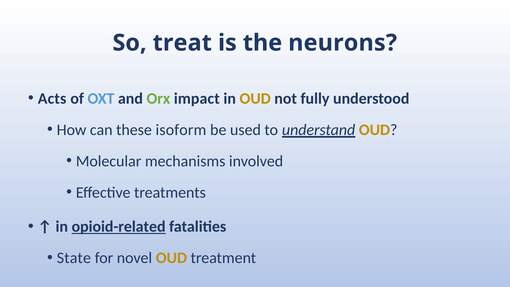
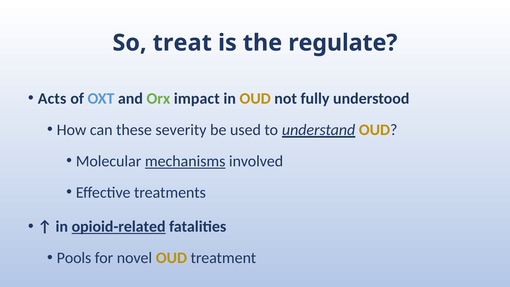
neurons: neurons -> regulate (343, 43)
isoform: isoform -> severity (181, 130)
mechanisms underline: none -> present (185, 161)
State: State -> Pools (74, 258)
